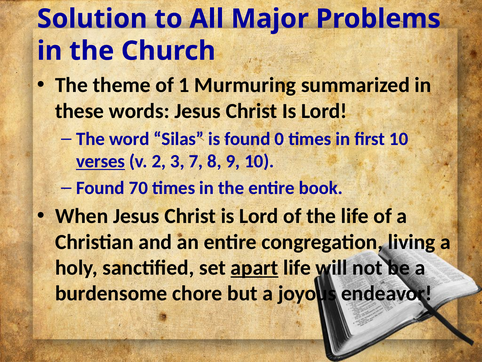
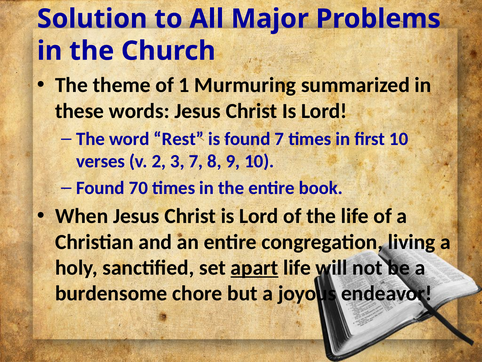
Silas: Silas -> Rest (179, 139)
found 0: 0 -> 7 (279, 139)
verses underline: present -> none (101, 161)
